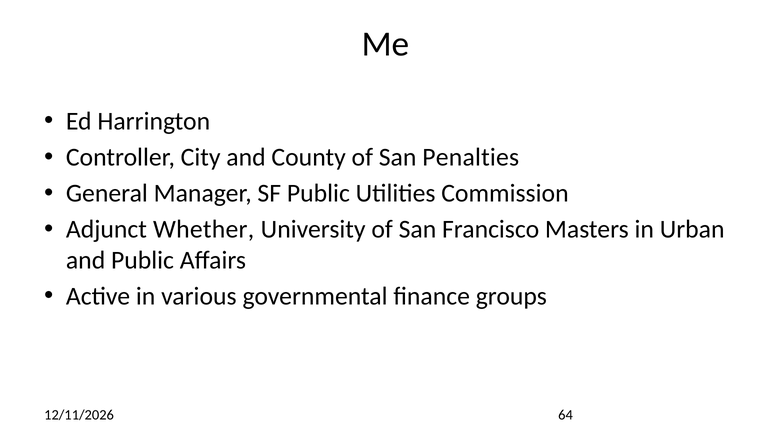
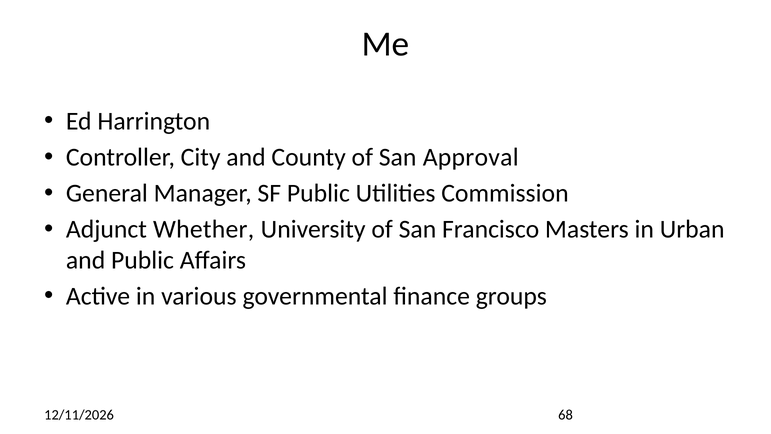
Penalties: Penalties -> Approval (471, 157)
64: 64 -> 68 (566, 415)
